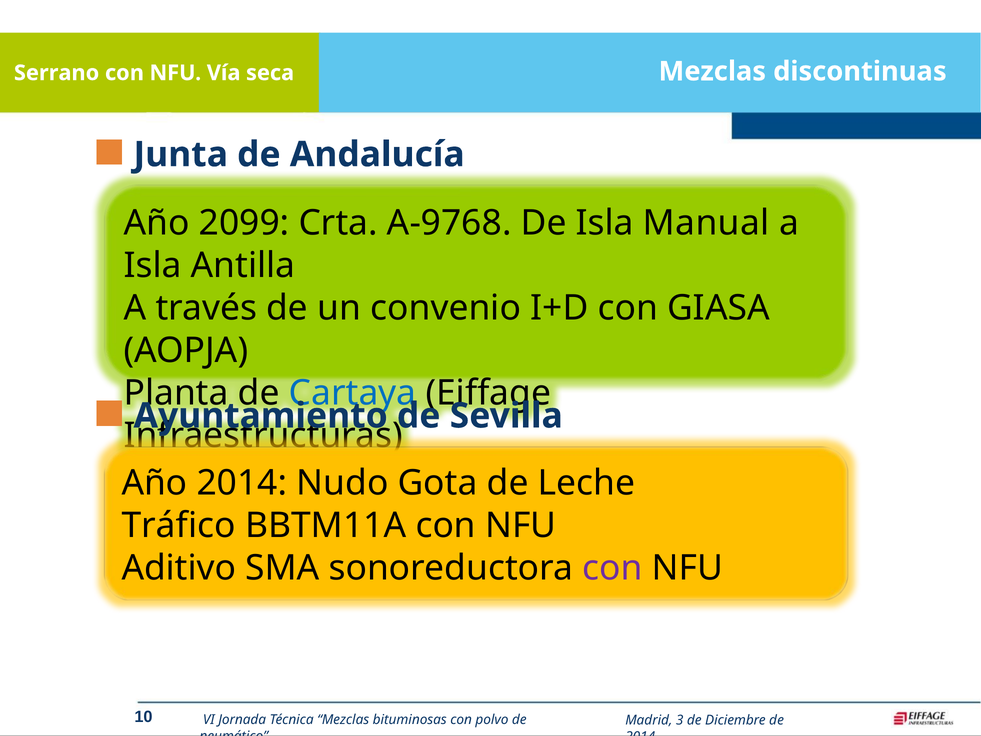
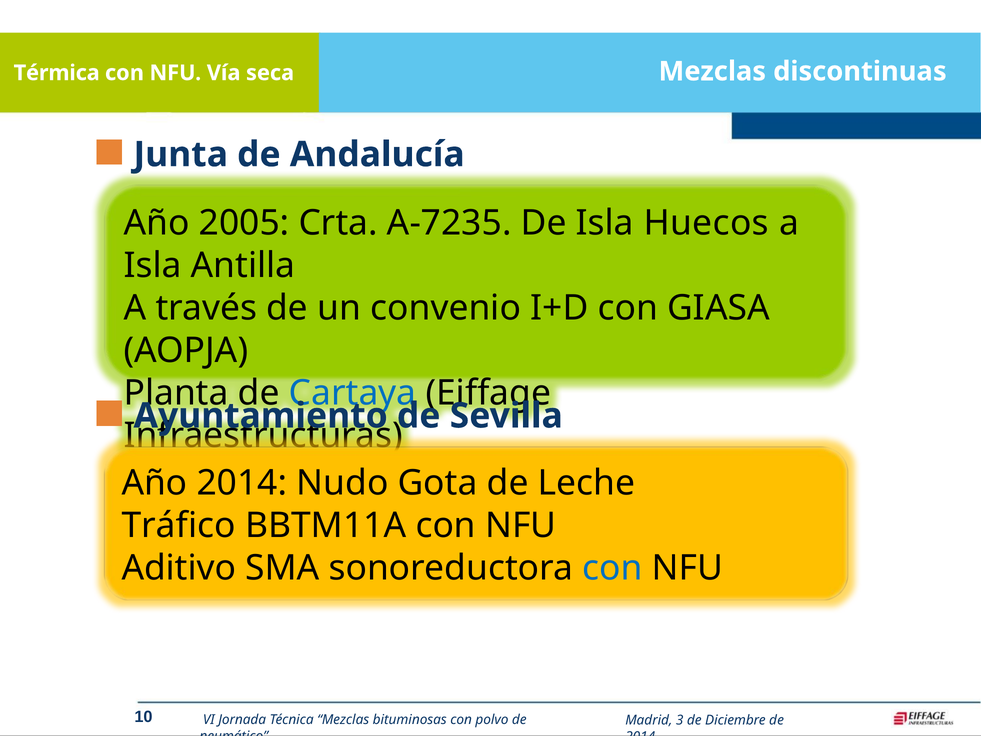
Serrano: Serrano -> Térmica (57, 73)
2099: 2099 -> 2005 (244, 223)
A-9768: A-9768 -> A-7235 (449, 223)
Manual: Manual -> Huecos (706, 223)
con colour: purple -> blue (612, 568)
